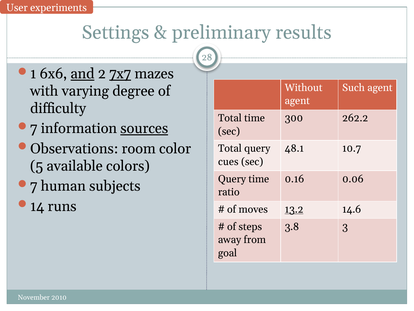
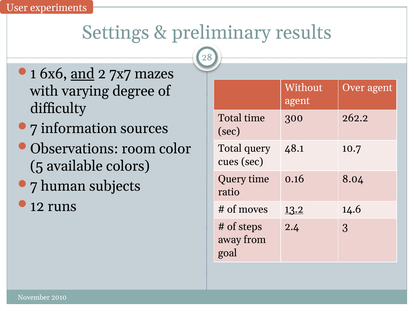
7x7 underline: present -> none (120, 74)
Such: Such -> Over (354, 88)
sources underline: present -> none (144, 128)
0.06: 0.06 -> 8.04 (353, 179)
14: 14 -> 12 (37, 206)
3.8: 3.8 -> 2.4 (292, 226)
